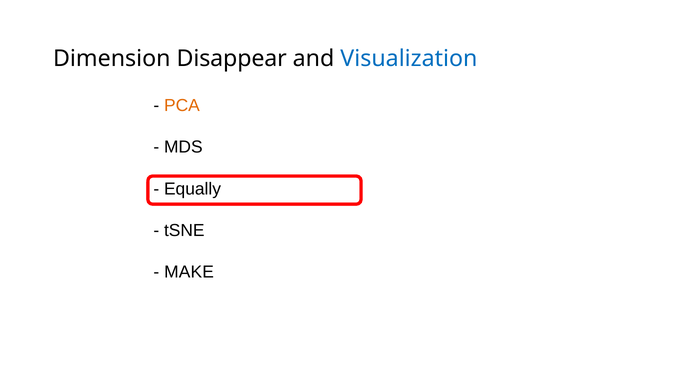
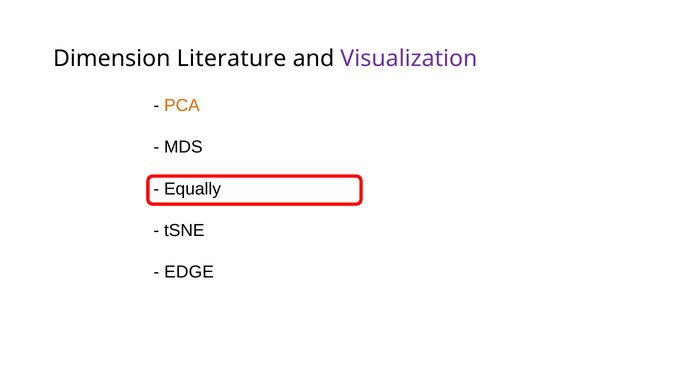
Disappear: Disappear -> Literature (232, 59)
Visualization colour: blue -> purple (409, 59)
MAKE: MAKE -> EDGE (189, 273)
